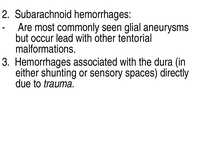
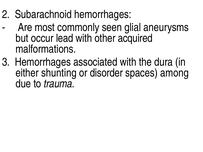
tentorial: tentorial -> acquired (135, 38)
sensory: sensory -> disorder (106, 73)
directly: directly -> among (174, 73)
